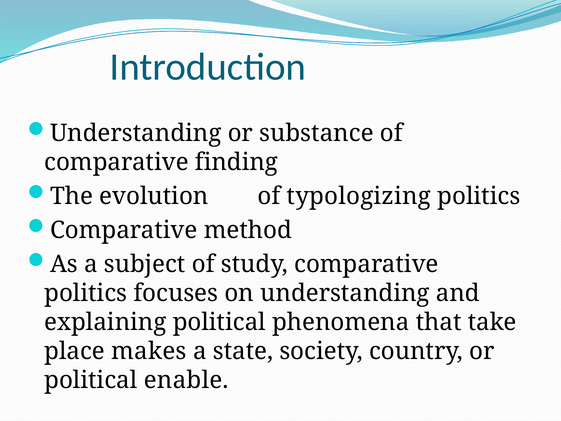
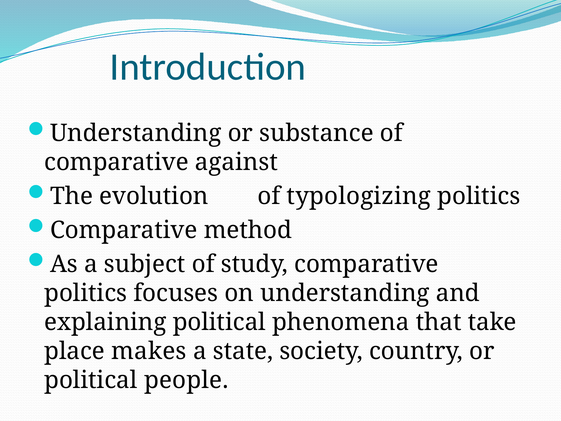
finding: finding -> against (236, 162)
enable: enable -> people (186, 380)
